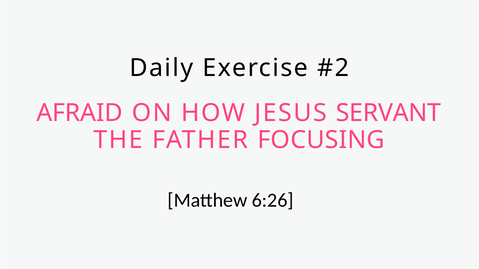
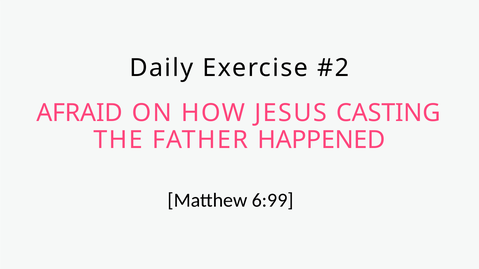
SERVANT: SERVANT -> CASTING (388, 113)
FOCUSING: FOCUSING -> HAPPENED (321, 140)
6:26: 6:26 -> 6:99 (273, 200)
